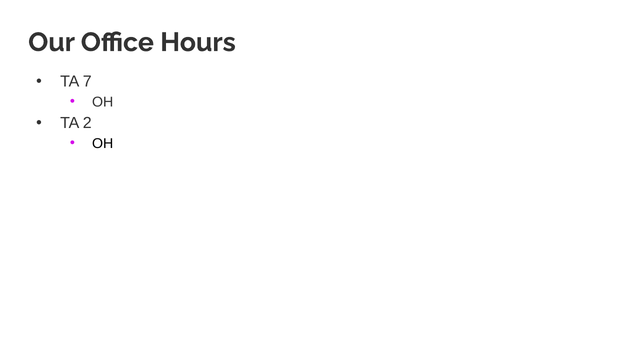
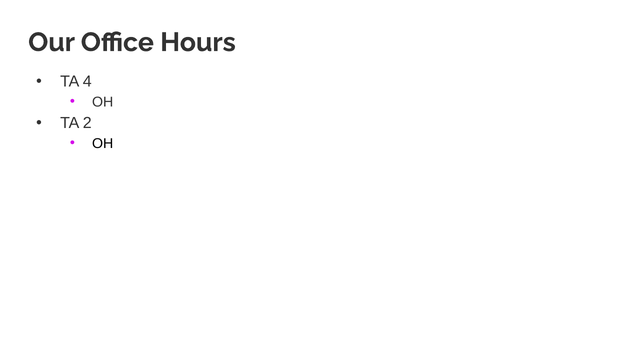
7: 7 -> 4 (87, 82)
